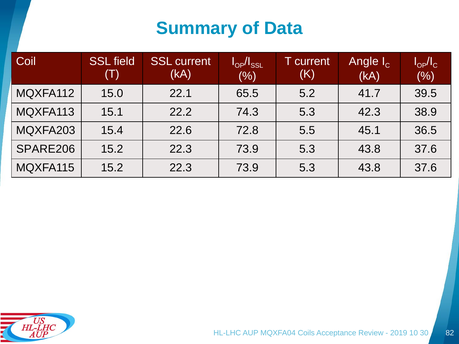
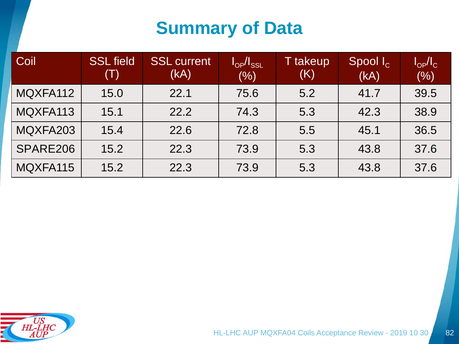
T current: current -> takeup (312, 61)
Angle: Angle -> Spool (364, 61)
65.5: 65.5 -> 75.6 (247, 93)
